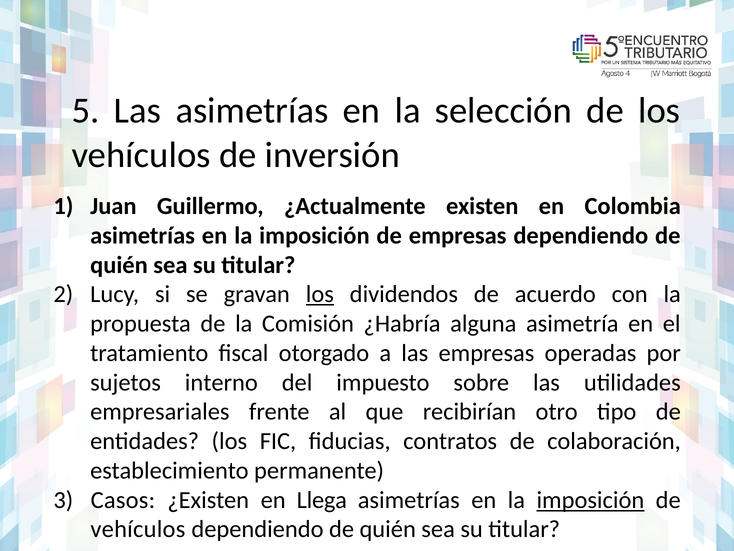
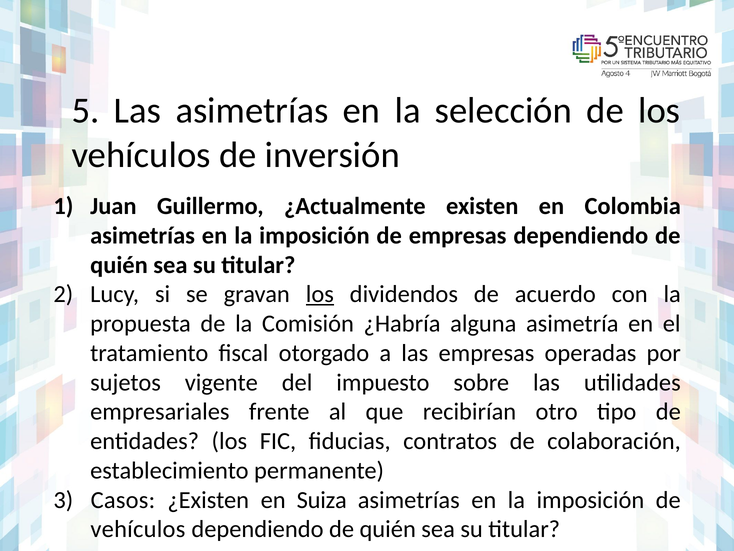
interno: interno -> vigente (221, 382)
Llega: Llega -> Suiza (322, 500)
imposición underline: present -> none (590, 500)
